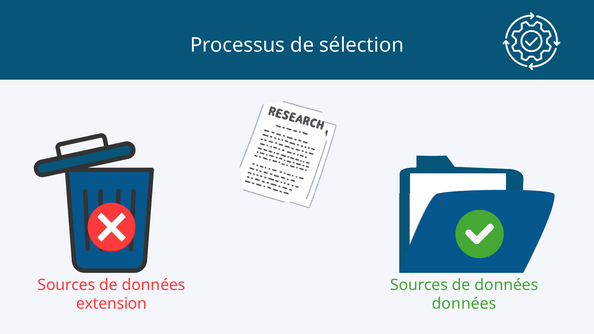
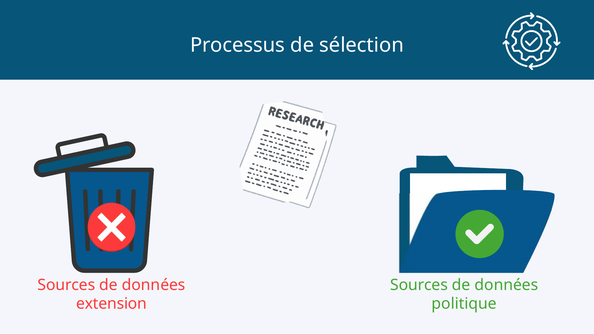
données: données -> politique (464, 304)
